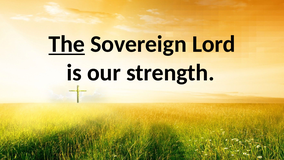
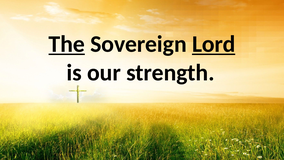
Lord underline: none -> present (214, 44)
